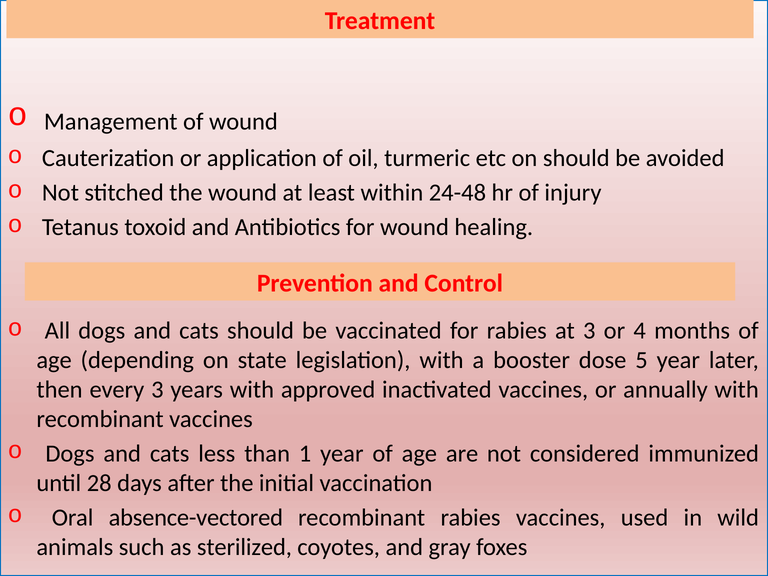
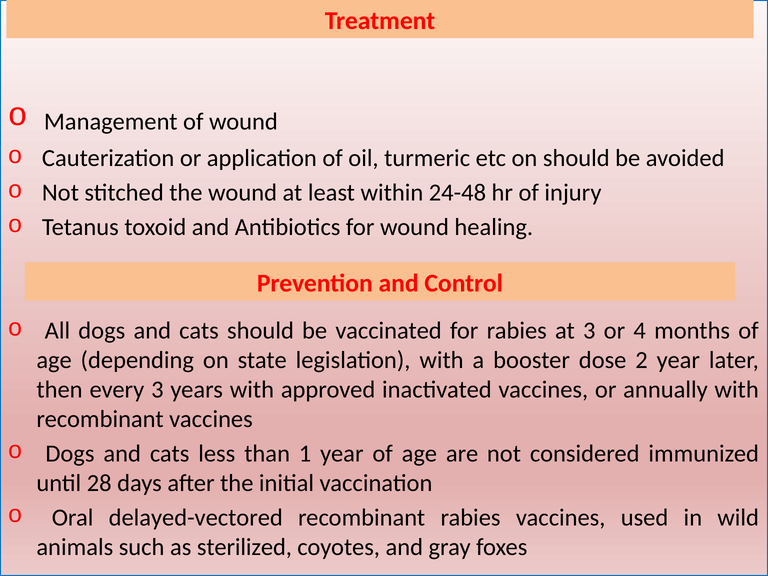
5: 5 -> 2 (642, 360)
absence-vectored: absence-vectored -> delayed-vectored (196, 518)
